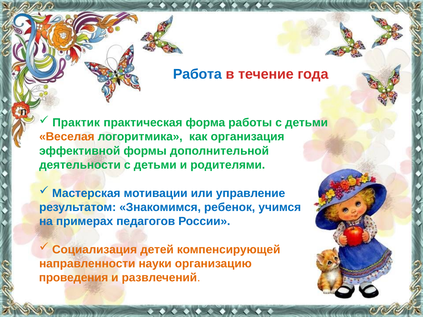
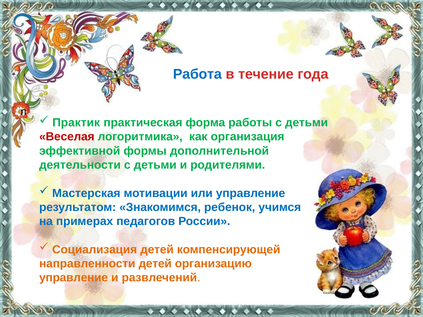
Веселая colour: orange -> red (67, 137)
направленности науки: науки -> детей (155, 264)
проведения: проведения -> управление (74, 278)
